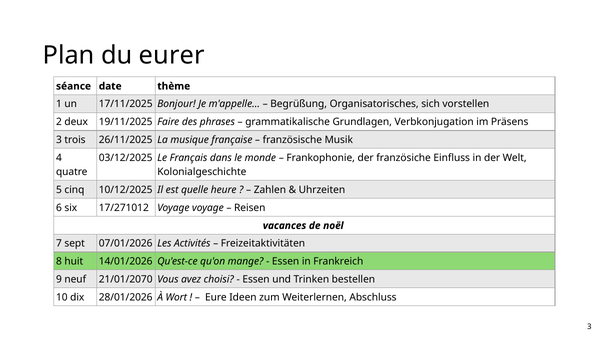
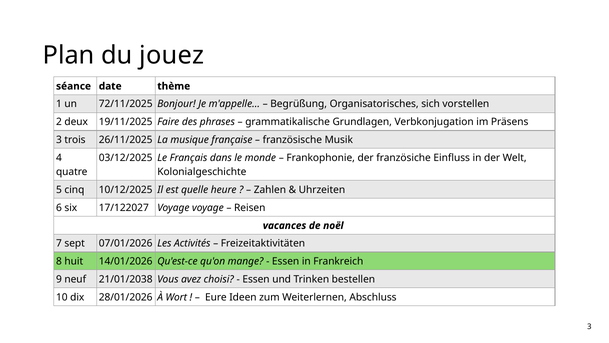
eurer: eurer -> jouez (172, 56)
17/11/2025: 17/11/2025 -> 72/11/2025 (126, 104)
17/271012: 17/271012 -> 17/122027 (124, 207)
21/01/2070: 21/01/2070 -> 21/01/2038 (126, 279)
